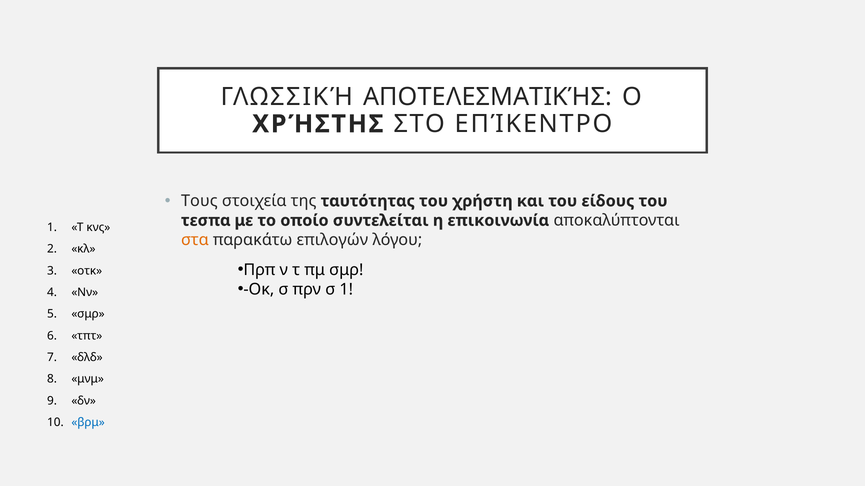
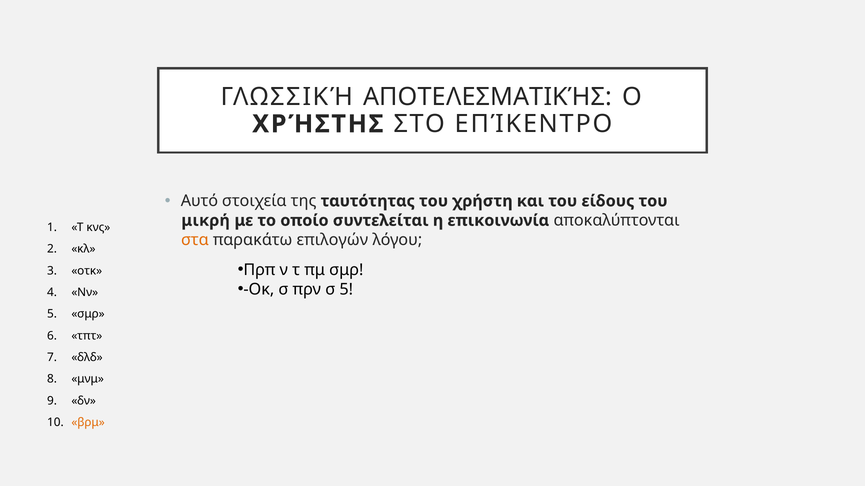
Τους: Τους -> Αυτό (199, 201)
τεσπα: τεσπα -> μικρή (206, 221)
σ 1: 1 -> 5 (346, 290)
βρμ colour: blue -> orange (88, 423)
